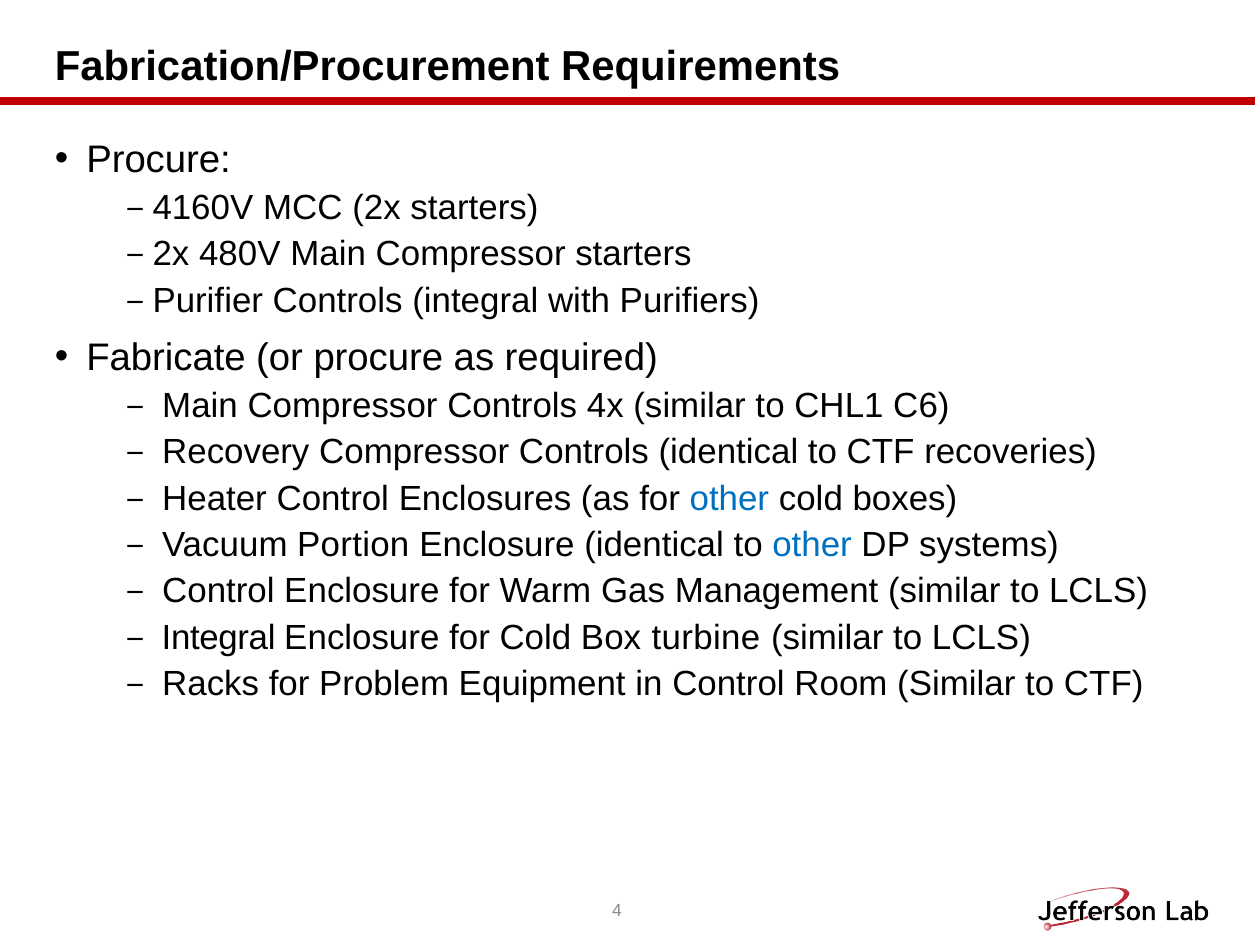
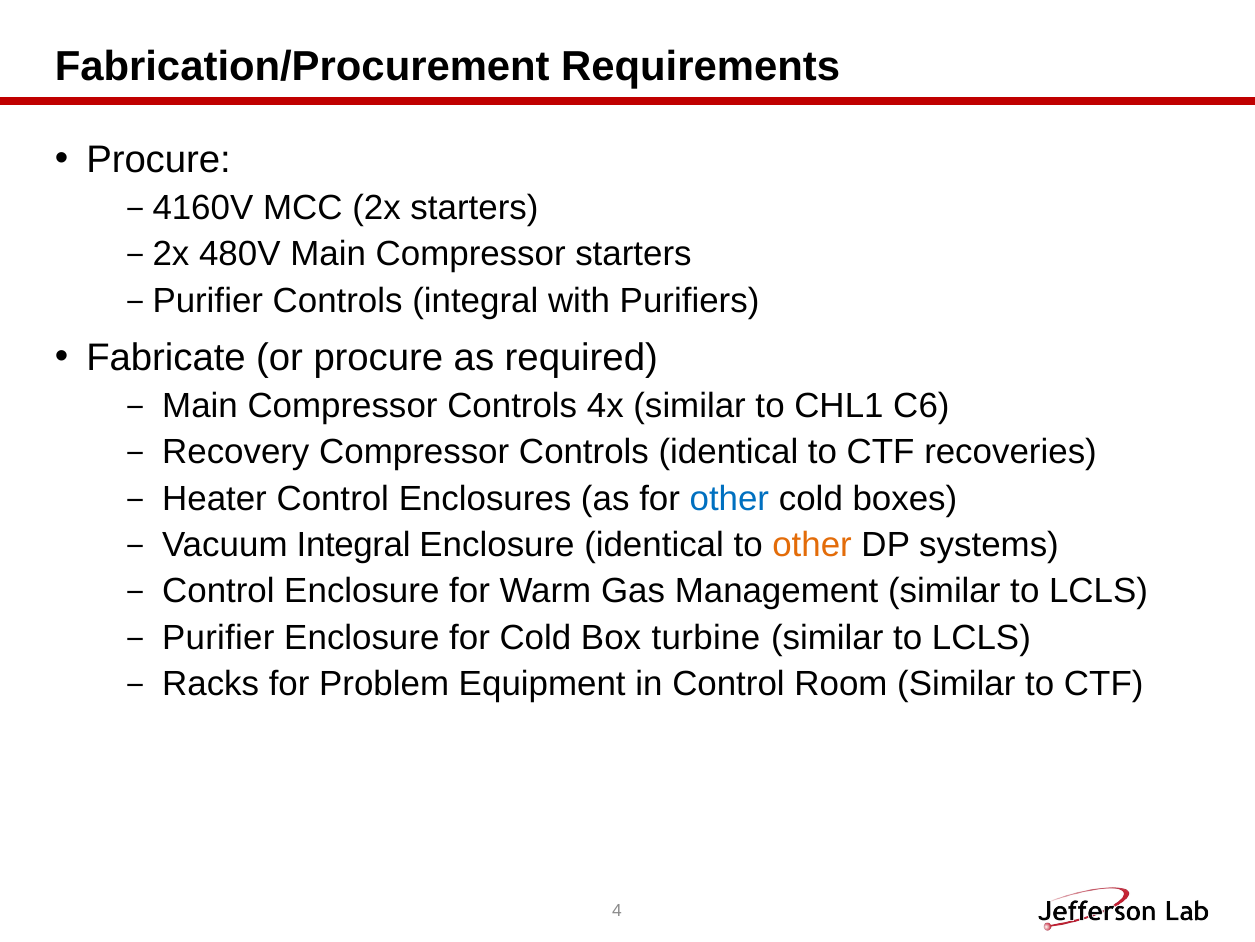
Vacuum Portion: Portion -> Integral (354, 544)
other colour: blue -> orange (812, 544)
Integral: Integral -> Purifier (218, 637)
